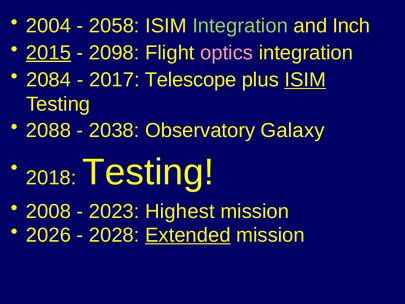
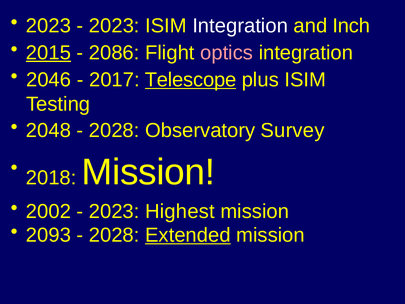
2004: 2004 -> 2023 (48, 26)
2058: 2058 -> 2023 (114, 26)
Integration colour: light green -> white (240, 26)
2098: 2098 -> 2086 (114, 53)
2084: 2084 -> 2046 (49, 80)
Telescope underline: none -> present (191, 80)
ISIM underline: present -> none (305, 80)
2088: 2088 -> 2048 (48, 130)
2038: 2038 -> 2028 (114, 130)
Galaxy: Galaxy -> Survey (293, 130)
2018 Testing: Testing -> Mission (148, 172)
2008: 2008 -> 2002 (48, 211)
2026: 2026 -> 2093 (48, 235)
